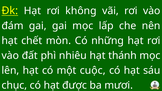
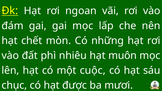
không: không -> ngoan (81, 11)
thánh: thánh -> muôn (123, 56)
